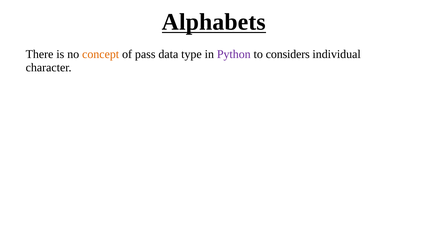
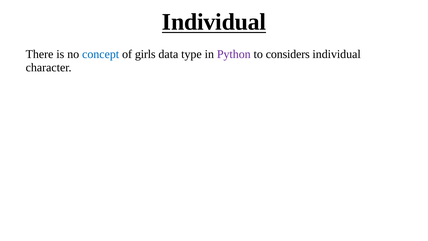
Alphabets: Alphabets -> Individual (214, 22)
concept colour: orange -> blue (101, 54)
pass: pass -> girls (145, 54)
